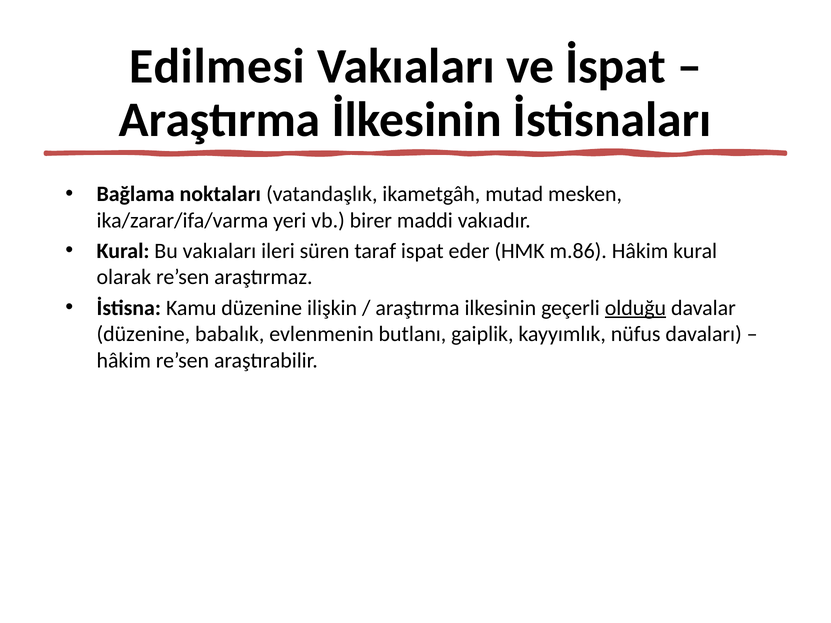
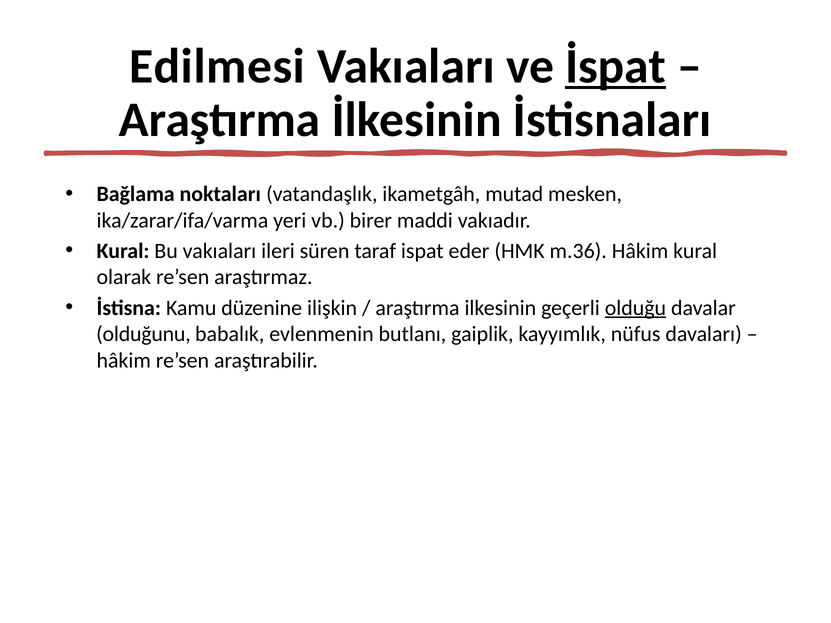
İspat underline: none -> present (616, 66)
m.86: m.86 -> m.36 (578, 251)
düzenine: düzenine -> olduğunu (143, 334)
